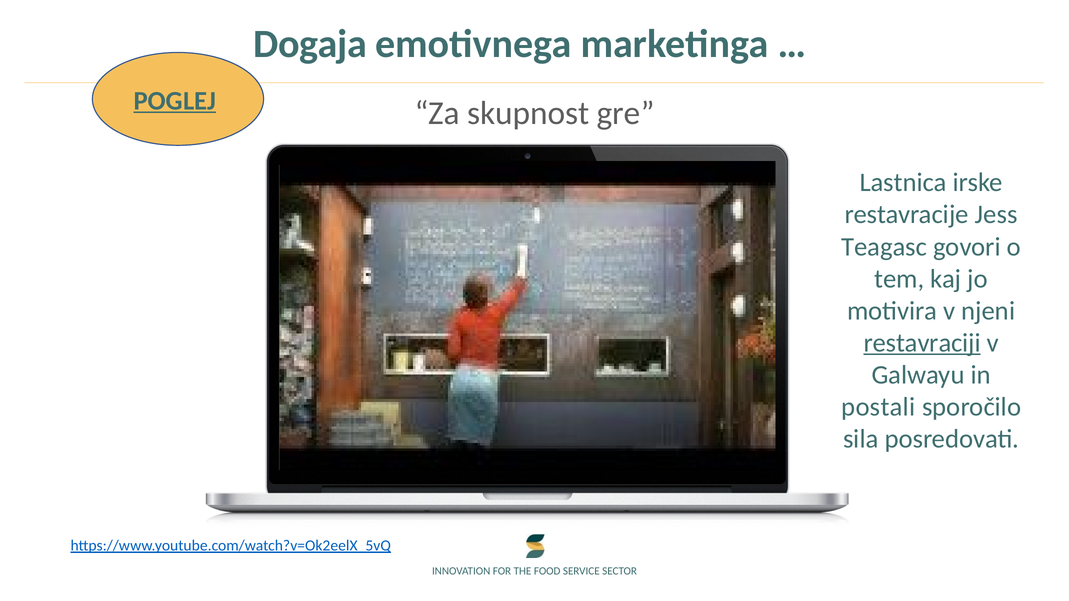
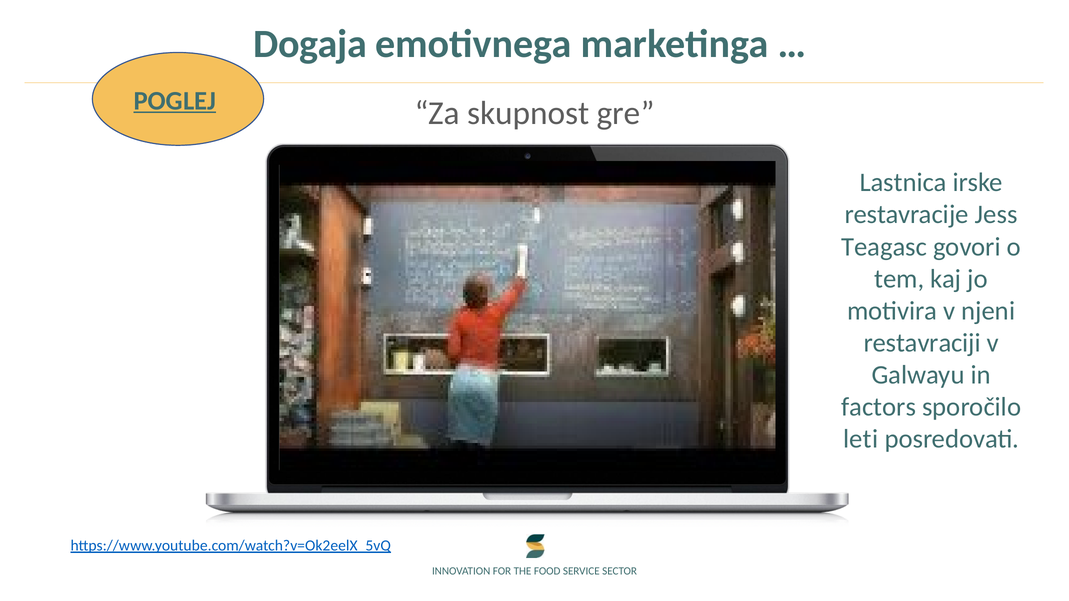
restavraciji underline: present -> none (922, 343)
postali: postali -> factors (879, 407)
sila: sila -> leti (861, 439)
